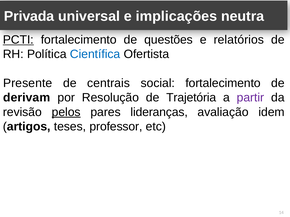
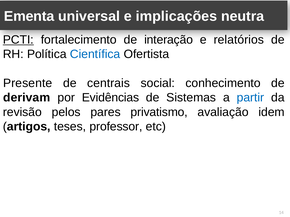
Privada: Privada -> Ementa (29, 16)
questões: questões -> interação (169, 40)
social fortalecimento: fortalecimento -> conhecimento (223, 83)
Resolução: Resolução -> Evidências (111, 98)
Trajetória: Trajetória -> Sistemas (191, 98)
partir colour: purple -> blue (250, 98)
pelos underline: present -> none (66, 112)
lideranças: lideranças -> privatismo (159, 112)
